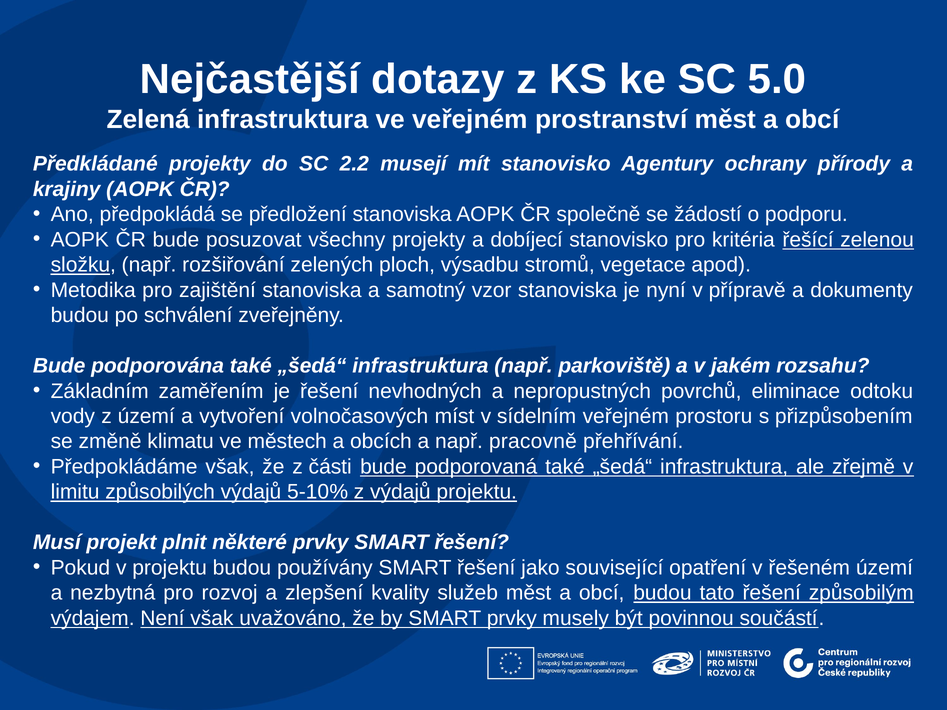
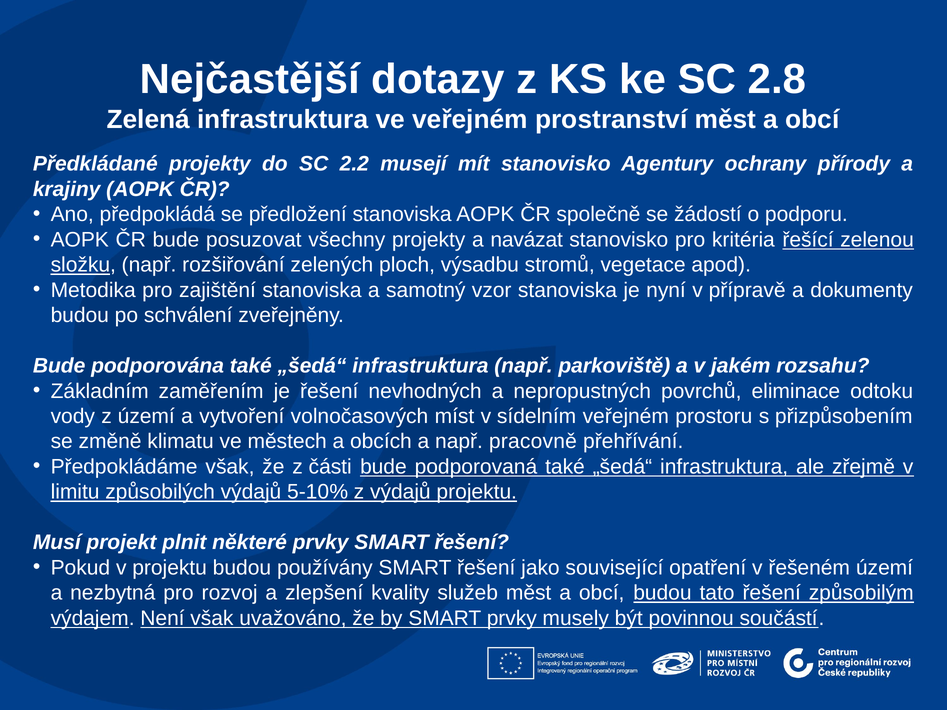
5.0: 5.0 -> 2.8 (777, 80)
dobíjecí: dobíjecí -> navázat (527, 240)
